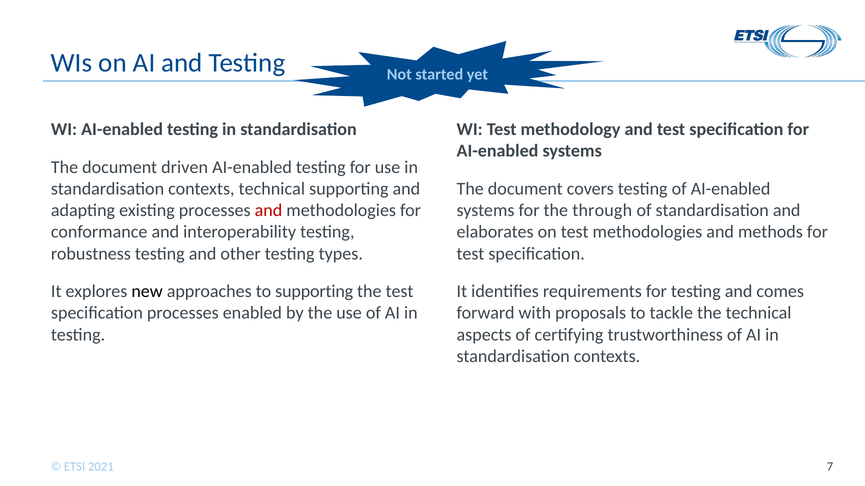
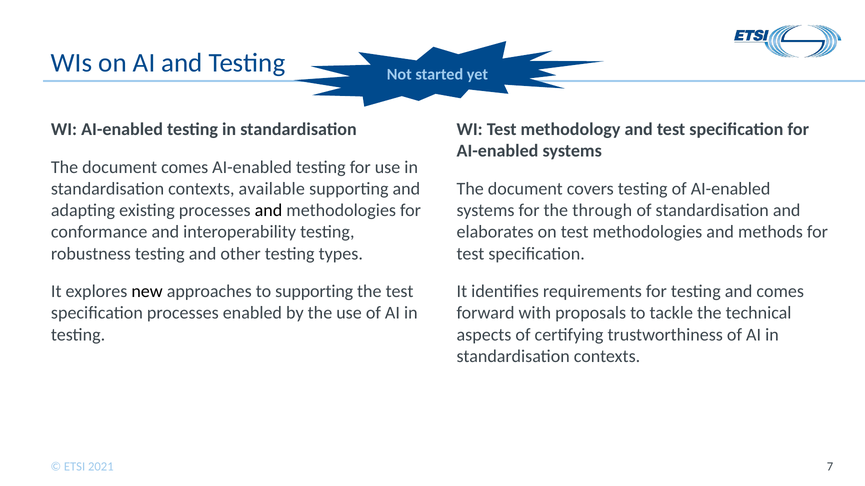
document driven: driven -> comes (185, 167)
contexts technical: technical -> available (272, 189)
and colour: red -> black (268, 211)
